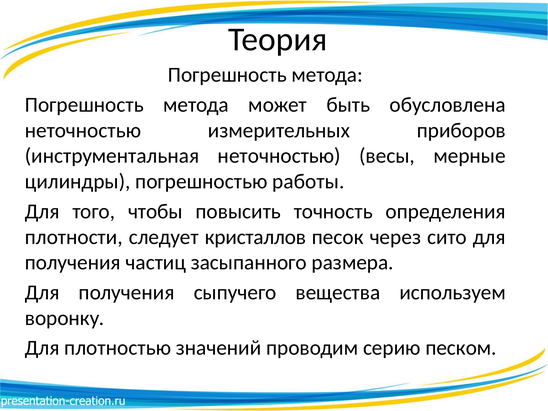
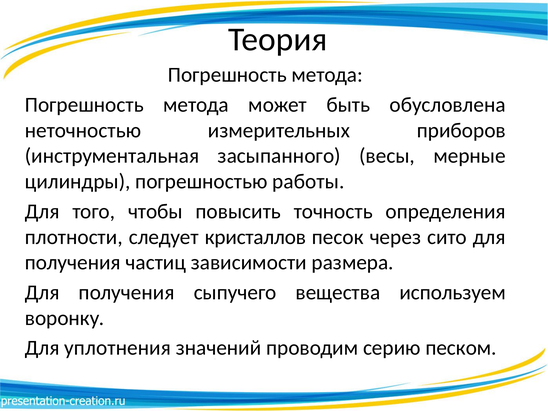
инструментальная неточностью: неточностью -> засыпанного (279, 156)
засыпанного: засыпанного -> зависимости (249, 263)
плотностью: плотностью -> уплотнения (118, 348)
